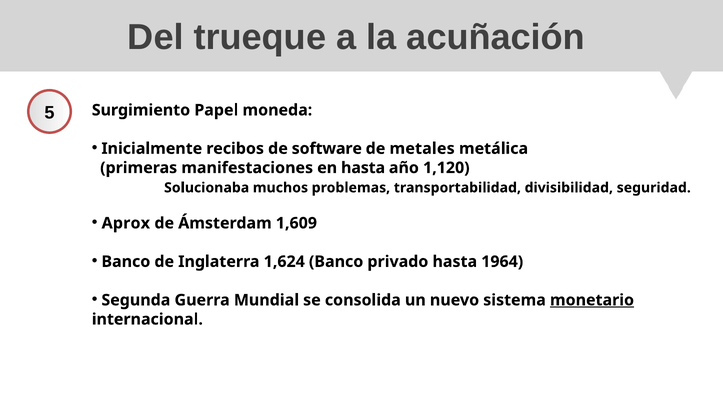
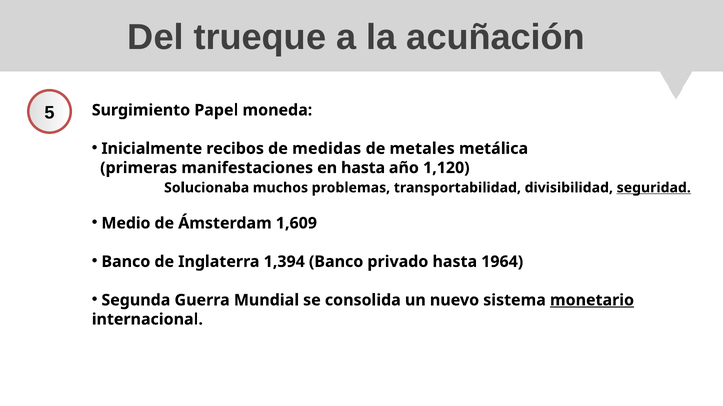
software: software -> medidas (327, 149)
seguridad underline: none -> present (654, 188)
Aprox: Aprox -> Medio (126, 224)
1,624: 1,624 -> 1,394 (284, 262)
